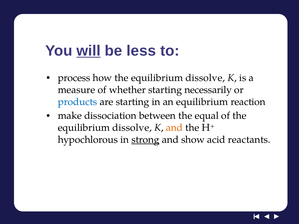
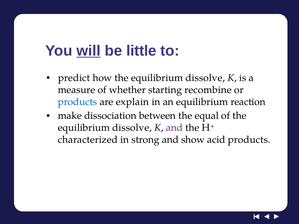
less: less -> little (141, 51)
process: process -> predict (74, 78)
necessarily: necessarily -> recombine (208, 90)
are starting: starting -> explain (132, 102)
and colour: orange -> purple (174, 128)
hypochlorous: hypochlorous -> characterized (88, 140)
strong underline: present -> none (145, 140)
acid reactants: reactants -> products (249, 140)
